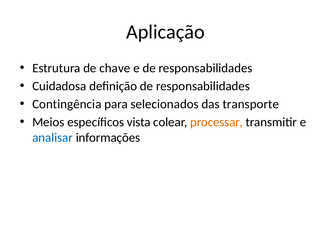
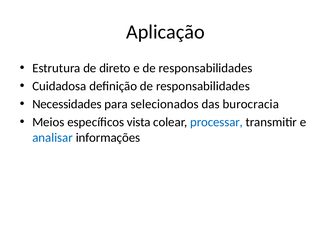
chave: chave -> direto (115, 68)
Contingência: Contingência -> Necessidades (67, 104)
transporte: transporte -> burocracia (251, 104)
processar colour: orange -> blue (217, 122)
